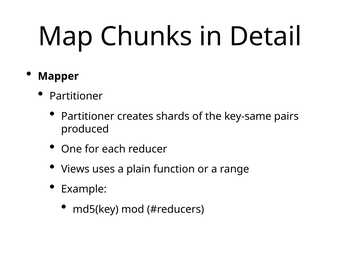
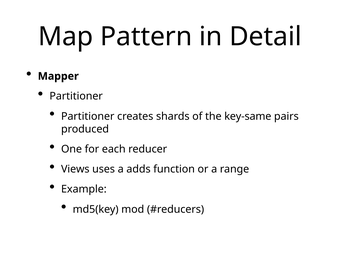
Chunks: Chunks -> Pattern (146, 37)
plain: plain -> adds (139, 169)
